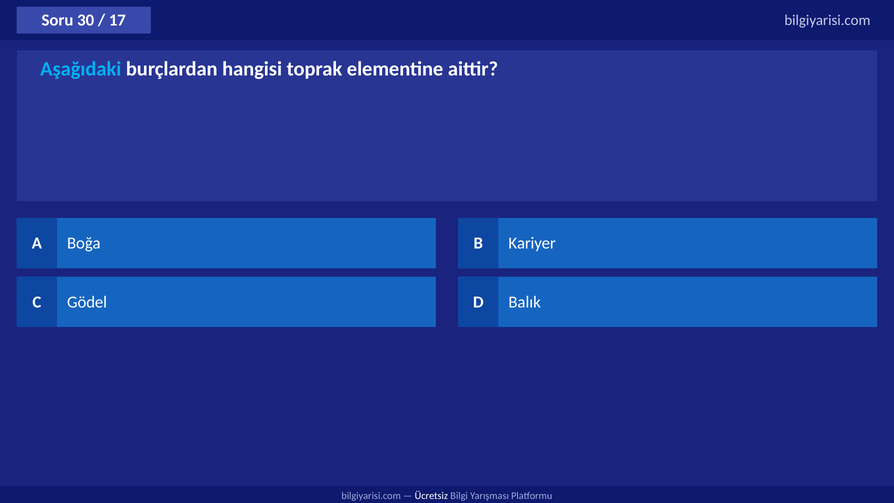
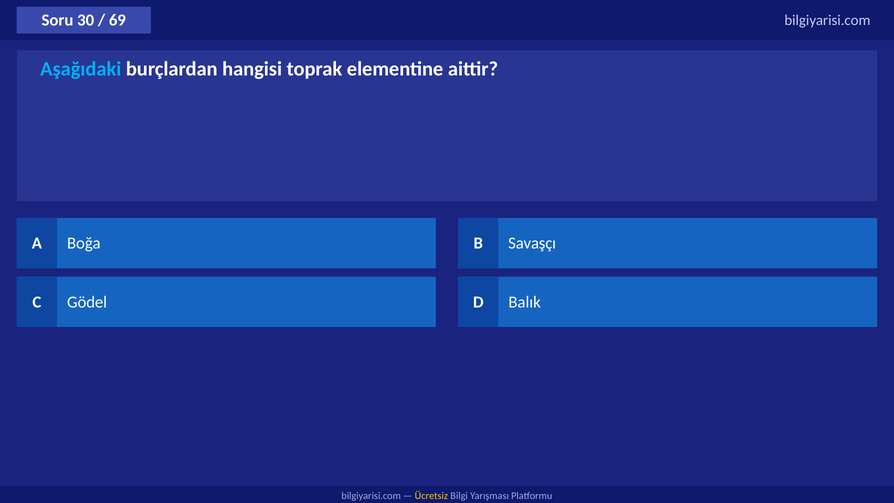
17: 17 -> 69 (117, 20)
Kariyer: Kariyer -> Savaşçı (532, 243)
Ücretsiz colour: white -> yellow (431, 496)
